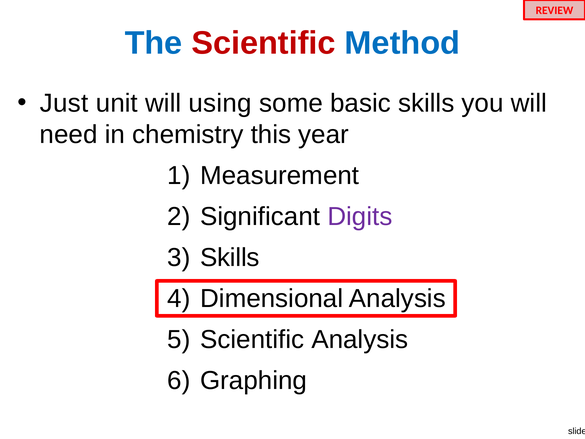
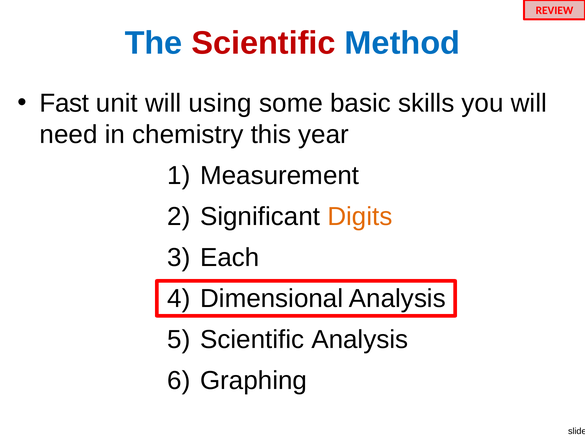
Just: Just -> Fast (64, 103)
Digits colour: purple -> orange (360, 216)
Skills: Skills -> Each (230, 257)
